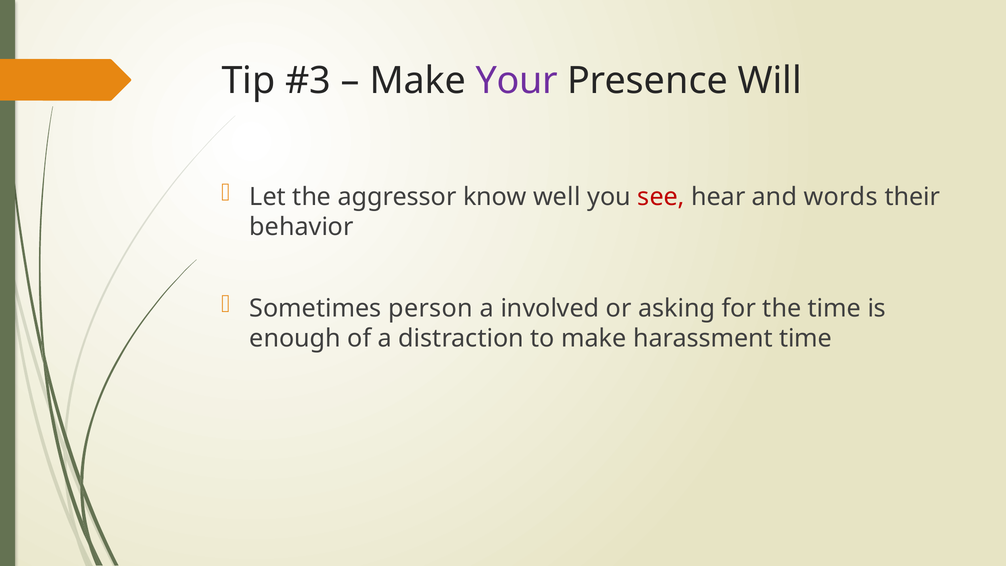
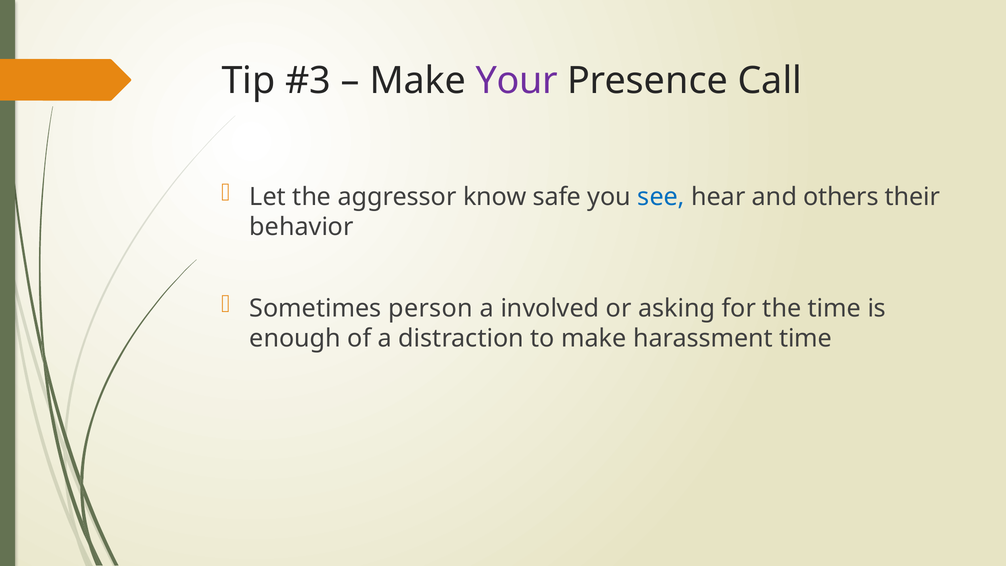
Will: Will -> Call (770, 81)
well: well -> safe (557, 197)
see colour: red -> blue (661, 197)
words: words -> others (841, 197)
